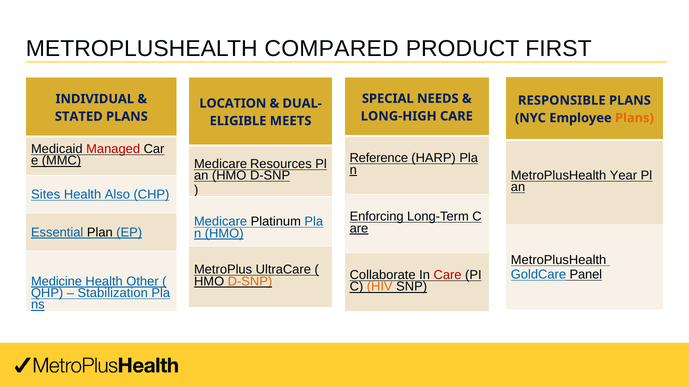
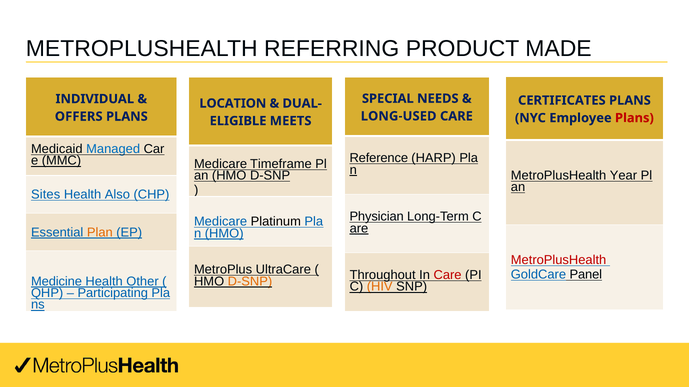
COMPARED: COMPARED -> REFERRING (332, 49)
FIRST: FIRST -> MADE (558, 49)
RESPONSIBLE: RESPONSIBLE -> CERTIFICATES (562, 101)
LONG-HIGH: LONG-HIGH -> LONG-USED (399, 116)
STATED: STATED -> OFFERS (79, 117)
Plans colour: orange -> red (634, 118)
Managed colour: red -> blue (113, 149)
Resources: Resources -> Timeframe (281, 164)
Enforcing: Enforcing -> Physician (377, 217)
Plan colour: black -> orange (100, 233)
MetroPlusHealth colour: black -> red (559, 261)
Collaborate: Collaborate -> Throughout (383, 275)
Stabilization: Stabilization -> Participating (113, 293)
